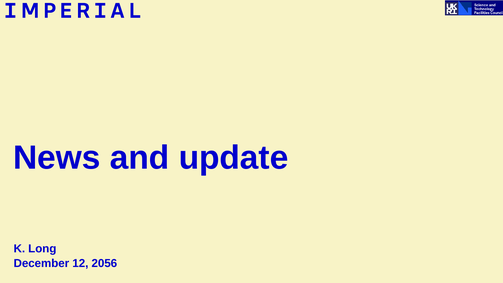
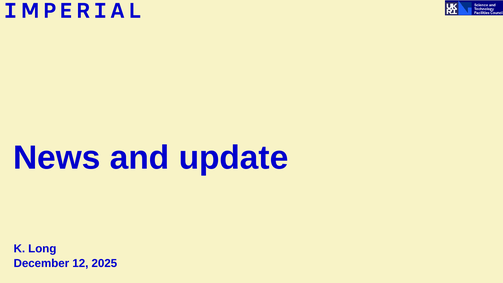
2056: 2056 -> 2025 (104, 263)
